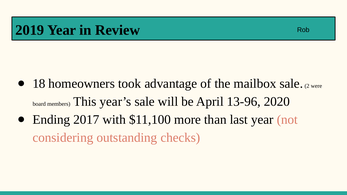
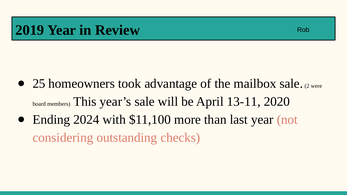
18: 18 -> 25 (39, 84)
13-96: 13-96 -> 13-11 (244, 102)
2017: 2017 -> 2024 (86, 120)
